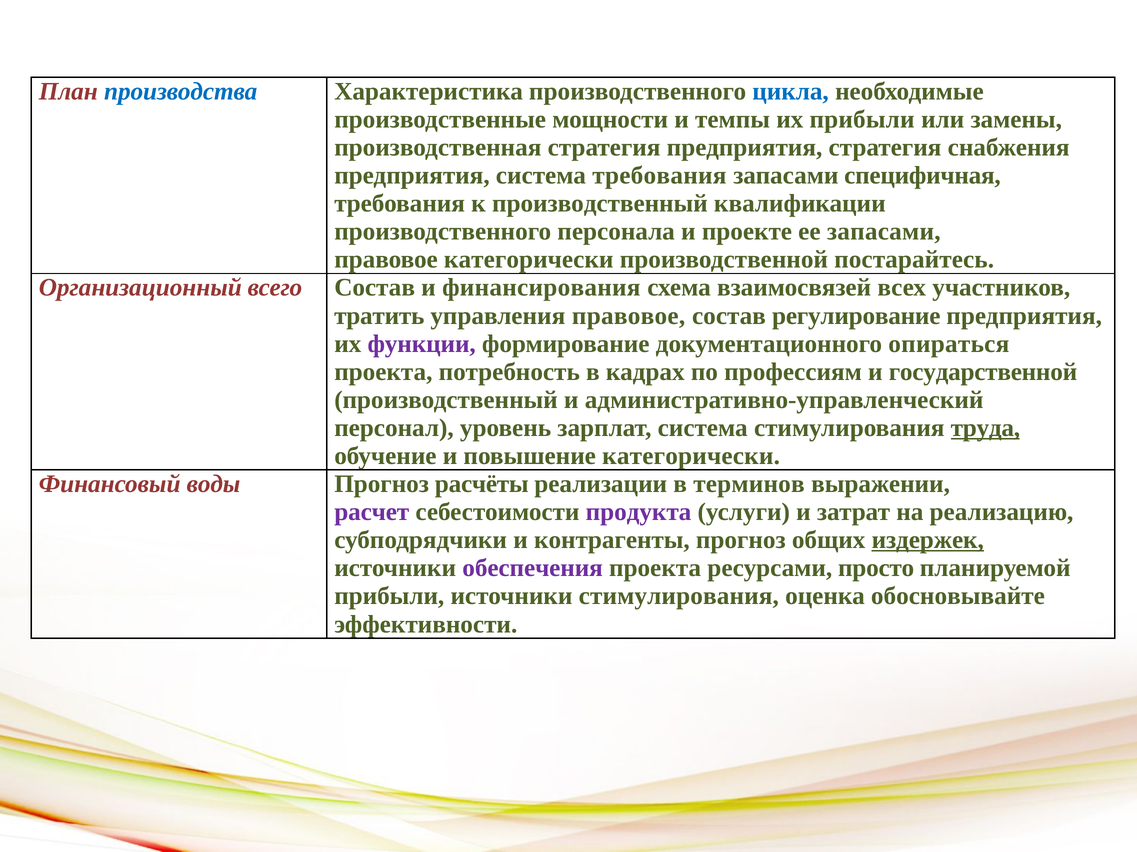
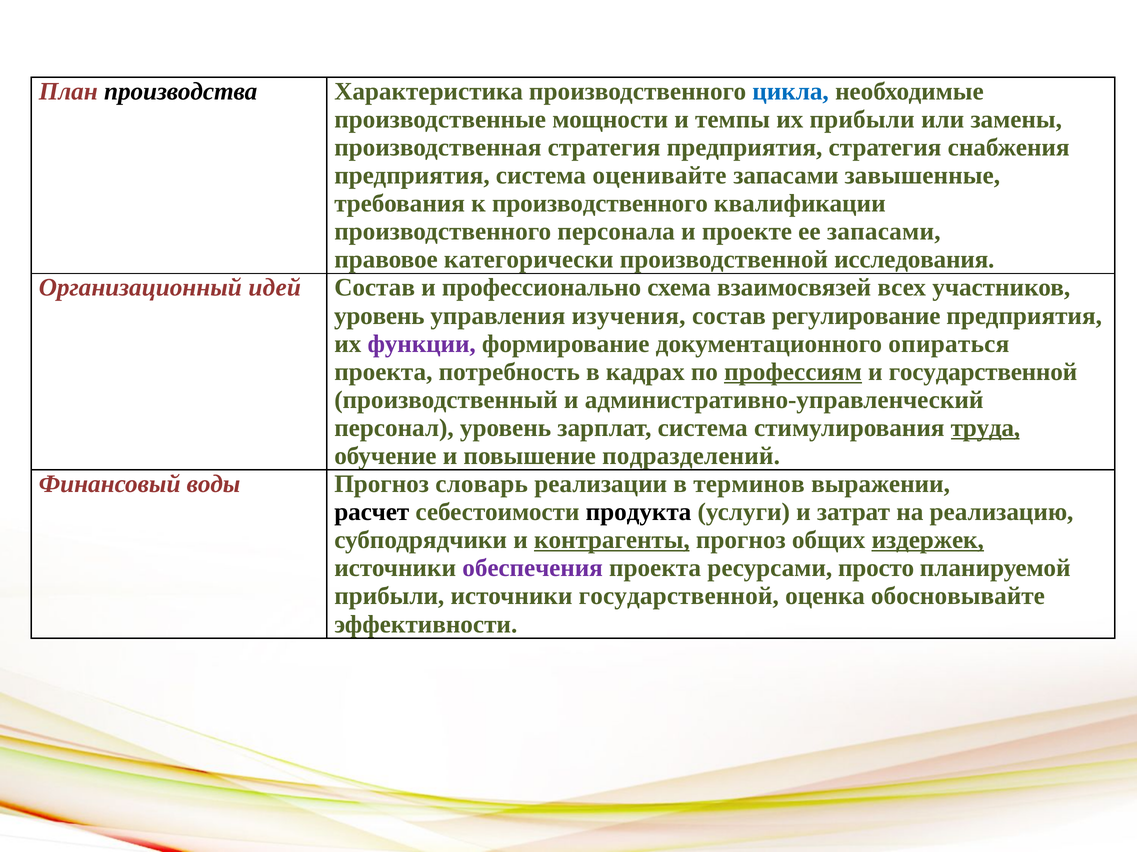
производства colour: blue -> black (181, 91)
система требования: требования -> оценивайте (659, 176)
специфичная: специфичная -> завышенные (922, 176)
к производственный: производственный -> производственного (600, 204)
постарайтесь: постарайтесь -> исследования (914, 260)
всего: всего -> идей (275, 288)
финансирования: финансирования -> профессионально (542, 288)
тратить: тратить -> уровень (379, 316)
управления правовое: правовое -> изучения (629, 316)
профессиям underline: none -> present (793, 372)
повышение категорически: категорически -> подразделений (691, 456)
расчёты: расчёты -> словарь (482, 484)
расчет colour: purple -> black (372, 512)
продукта colour: purple -> black (639, 512)
контрагенты underline: none -> present (612, 541)
источники стимулирования: стимулирования -> государственной (679, 597)
